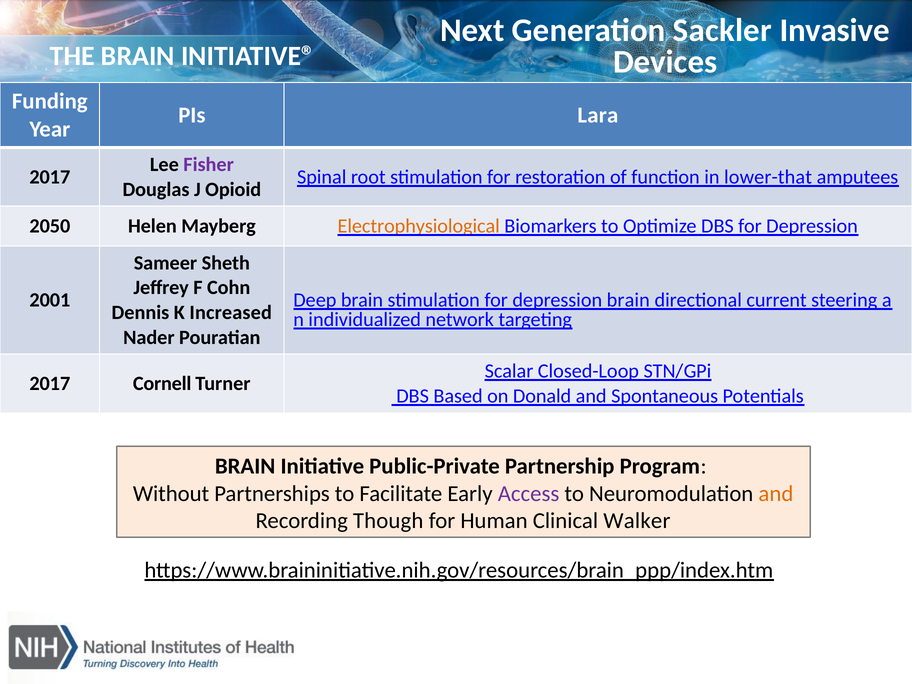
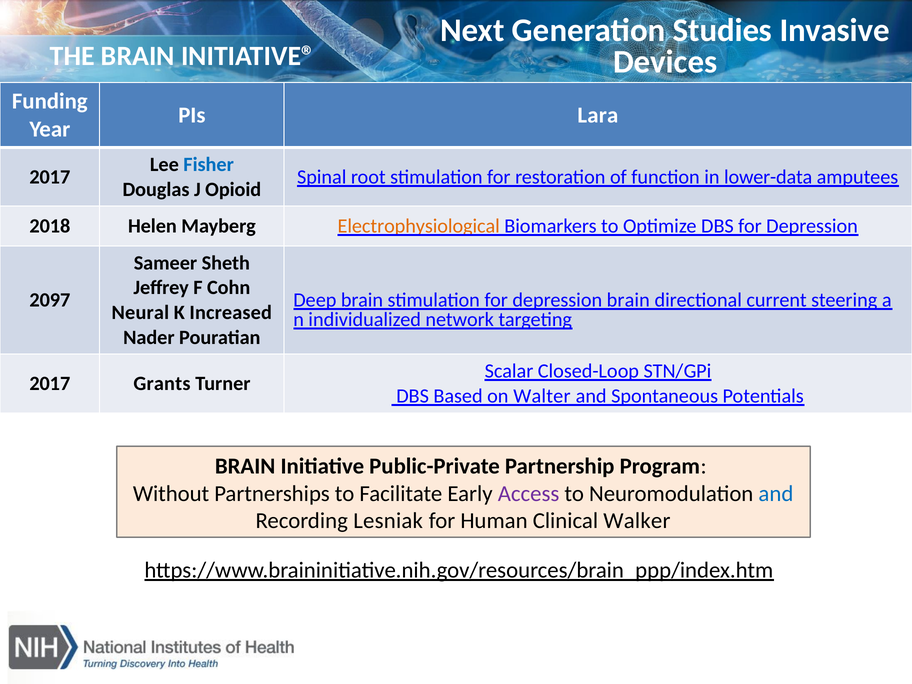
Sackler: Sackler -> Studies (722, 30)
Fisher colour: purple -> blue (209, 165)
lower-that: lower-that -> lower-data (768, 177)
2050: 2050 -> 2018 (50, 226)
2001: 2001 -> 2097 (50, 300)
Dennis: Dennis -> Neural (140, 313)
Cornell: Cornell -> Grants (162, 384)
Donald: Donald -> Walter (542, 396)
and colour: orange -> blue (776, 494)
Though: Though -> Lesniak (388, 521)
